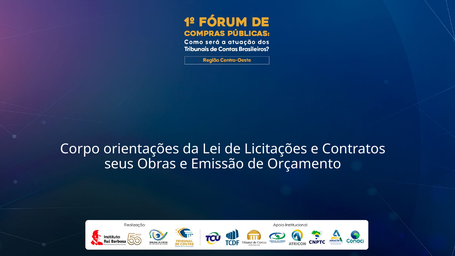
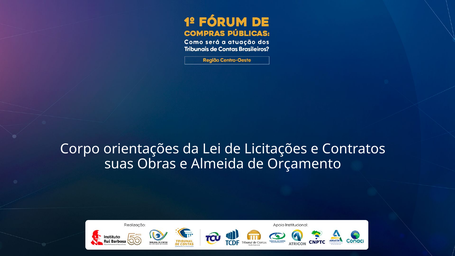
seus: seus -> suas (119, 164)
Emissão: Emissão -> Almeida (217, 164)
